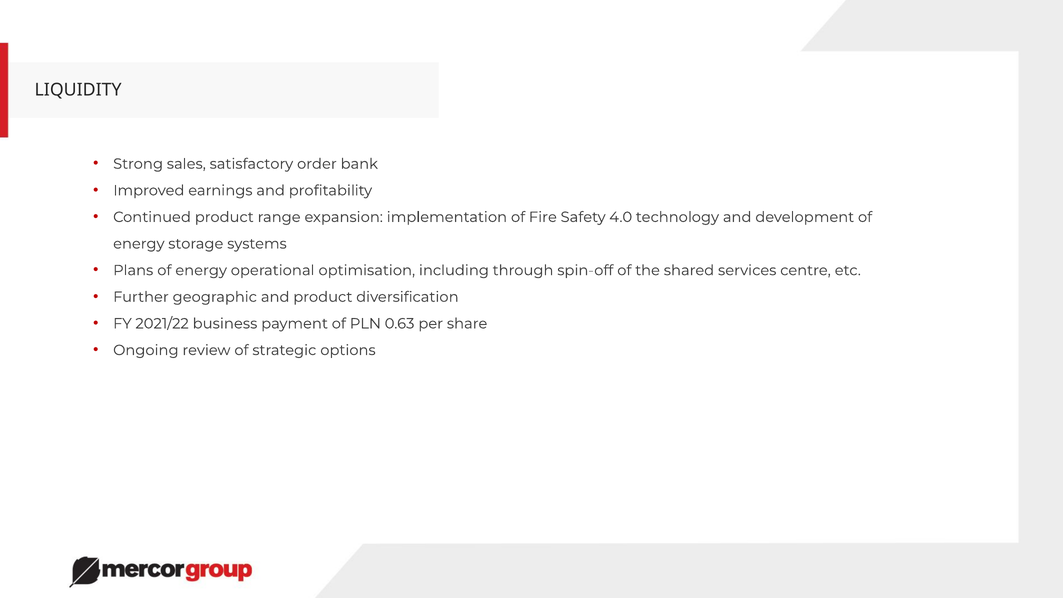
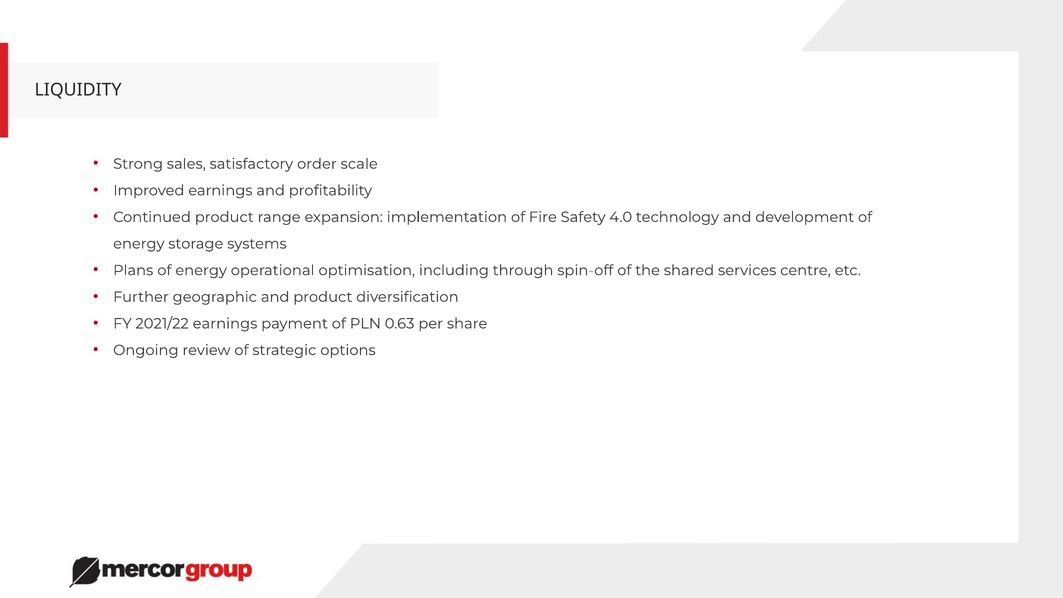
bank: bank -> scale (359, 164)
2021/22 business: business -> earnings (225, 324)
